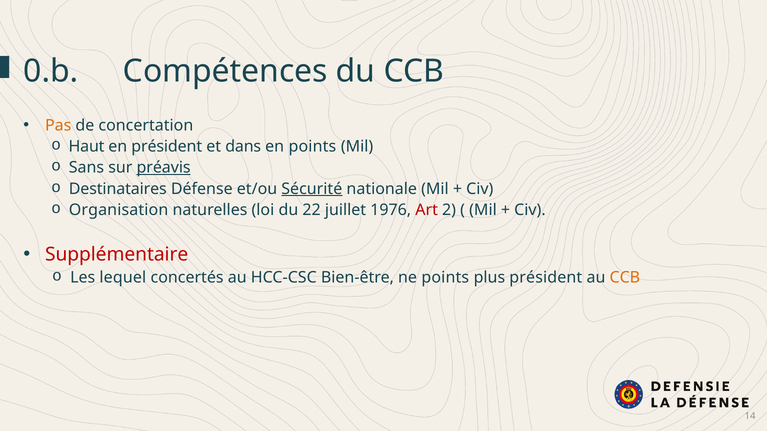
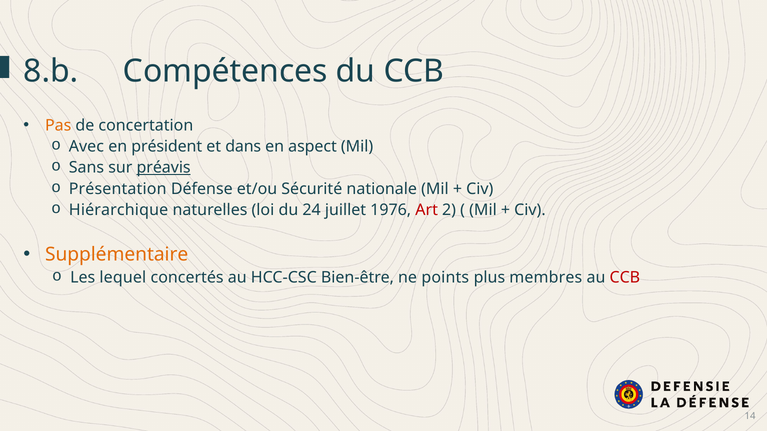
0.b: 0.b -> 8.b (51, 71)
Haut: Haut -> Avec (86, 147)
en points: points -> aspect (313, 147)
Destinataires: Destinataires -> Présentation (118, 189)
Sécurité underline: present -> none (312, 189)
Organisation: Organisation -> Hiérarchique (119, 210)
22: 22 -> 24 (312, 210)
Supplémentaire colour: red -> orange (117, 255)
plus président: président -> membres (546, 278)
CCB colour: orange -> red (625, 278)
